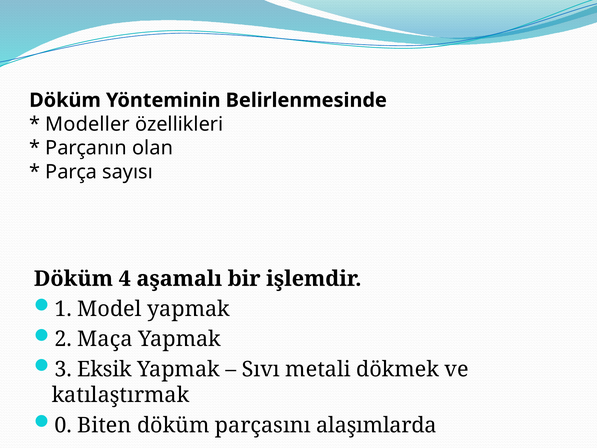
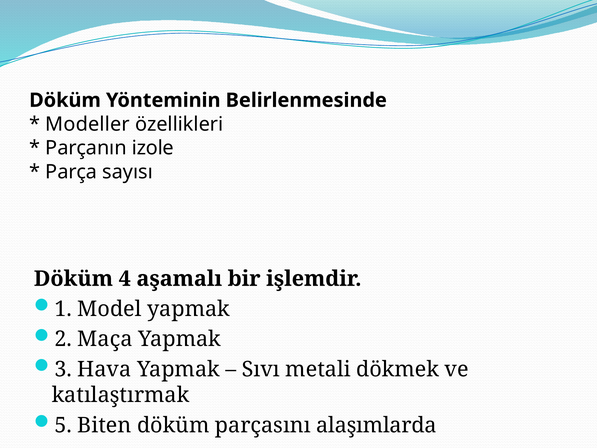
olan: olan -> izole (153, 148)
Eksik: Eksik -> Hava (104, 369)
0: 0 -> 5 (63, 425)
